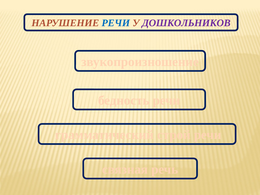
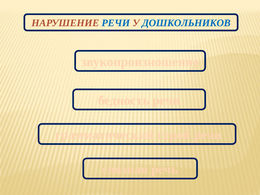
ДОШКОЛЬНИКОВ colour: purple -> blue (186, 23)
